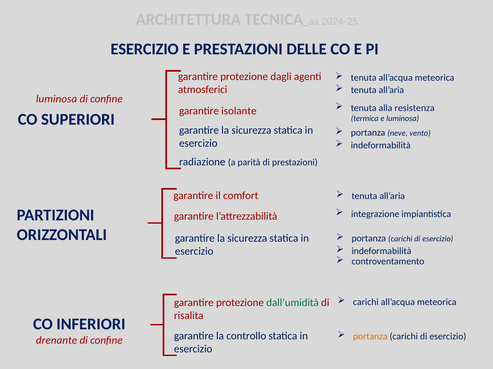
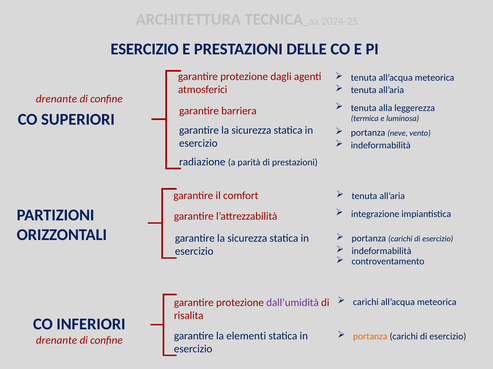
luminosa: luminosa -> drenante (57, 99)
isolante: isolante -> barriera (239, 111)
resistenza: resistenza -> leggerezza (415, 108)
dall’umidità colour: green -> purple (293, 303)
controllo: controllo -> elementi (246, 336)
